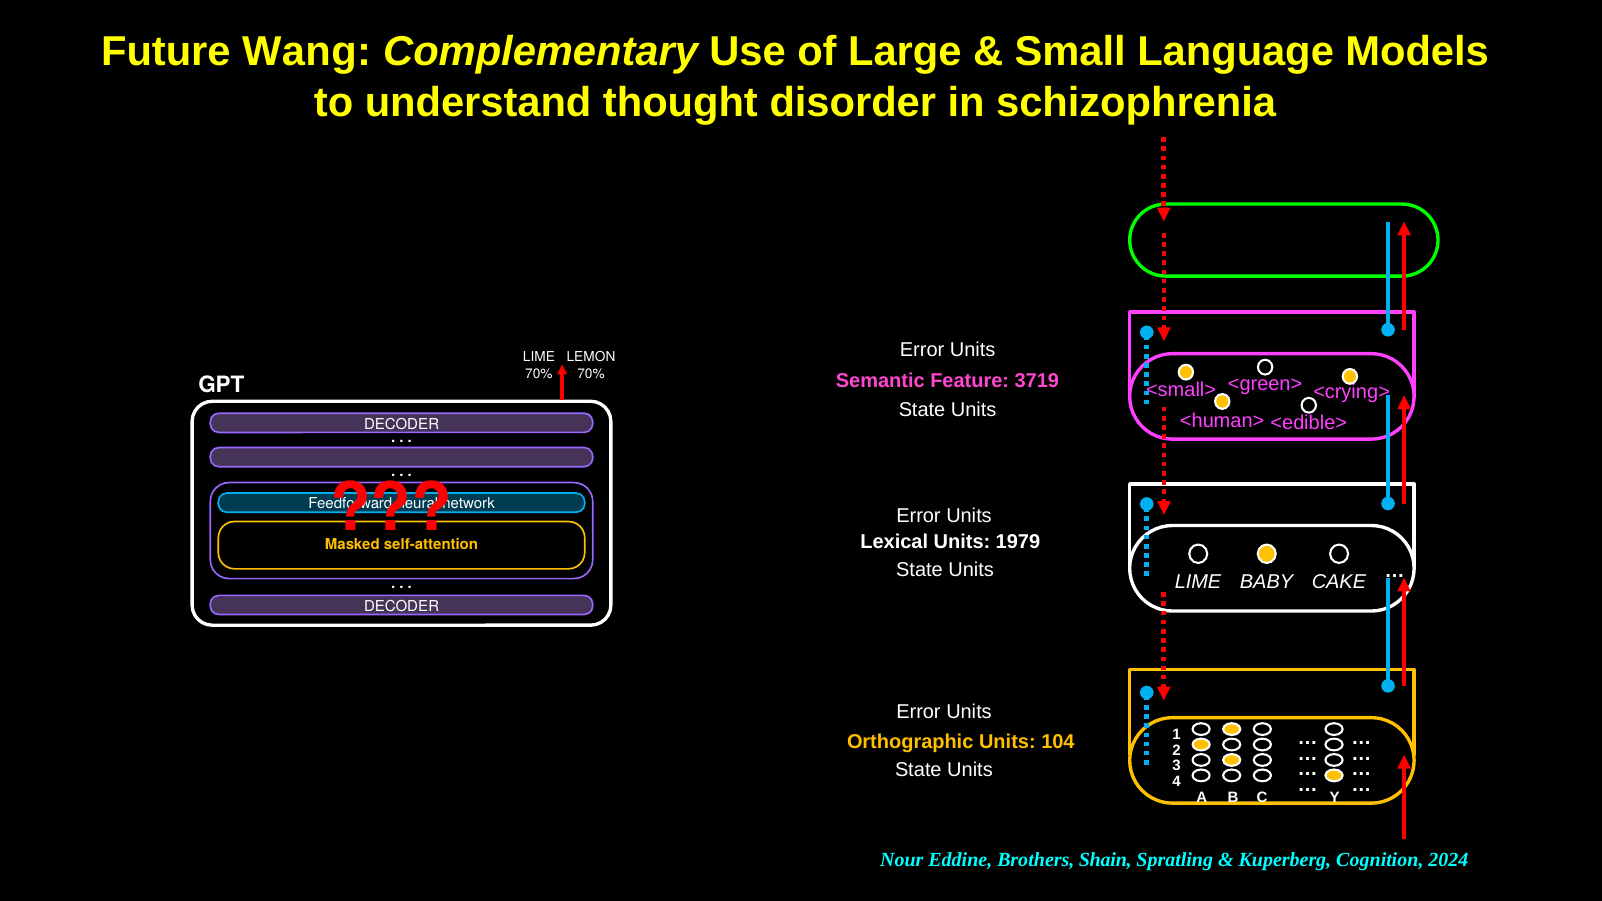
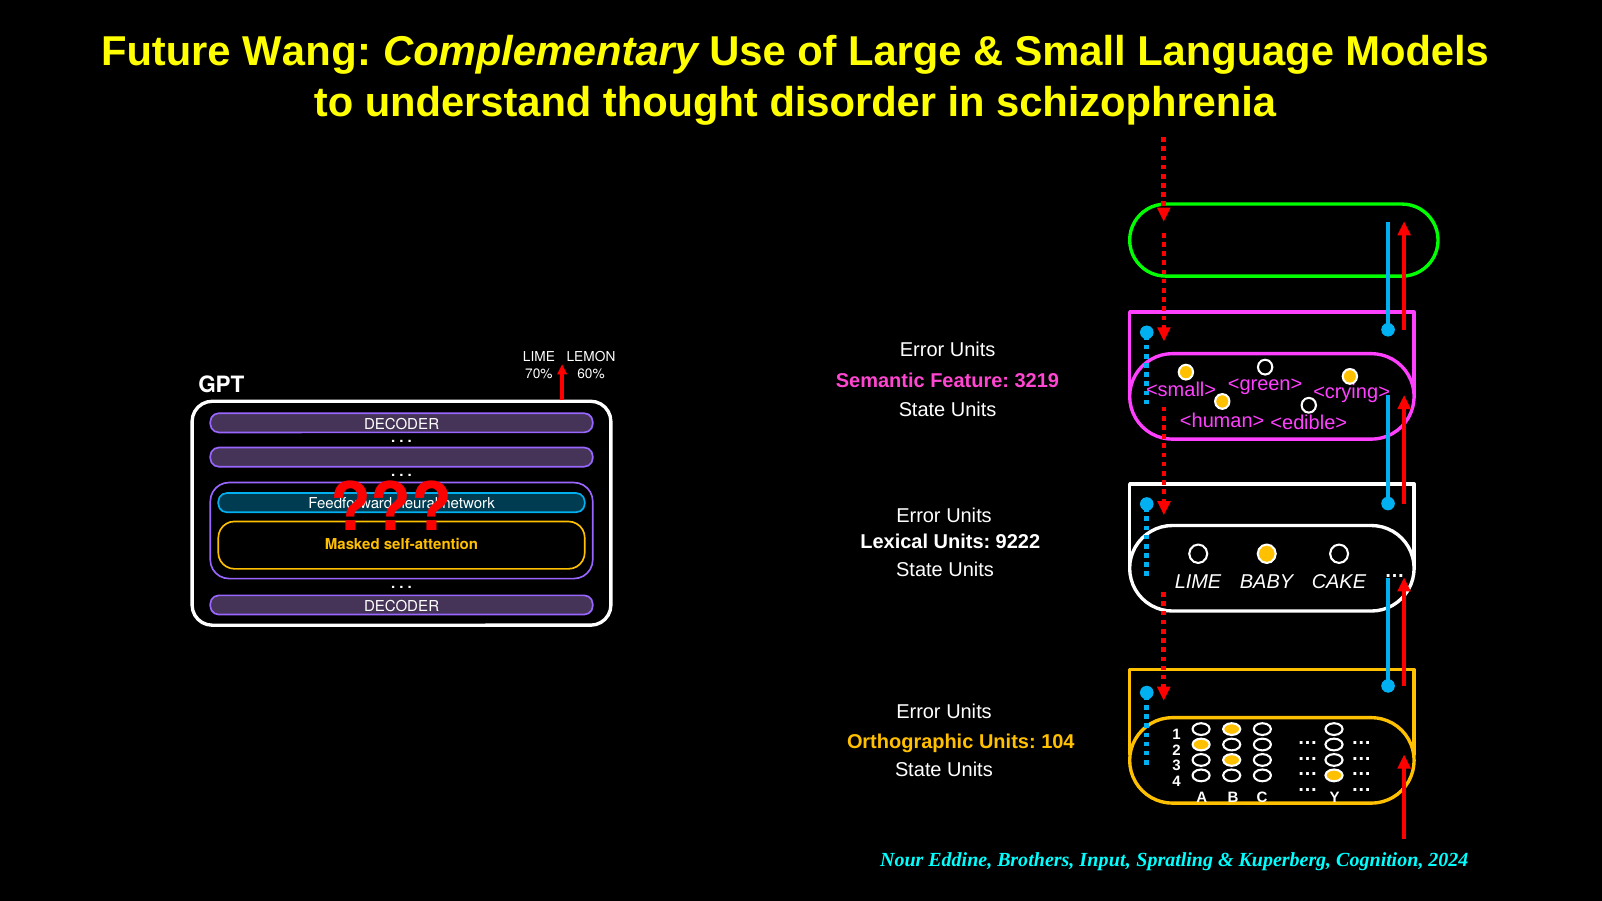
70%: 70% -> 60% (591, 374)
3719: 3719 -> 3219 (1037, 381)
1979: 1979 -> 9222 (1018, 542)
Shain: Shain -> Input (1105, 860)
